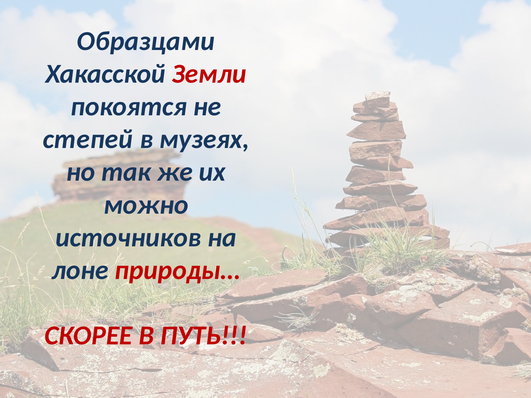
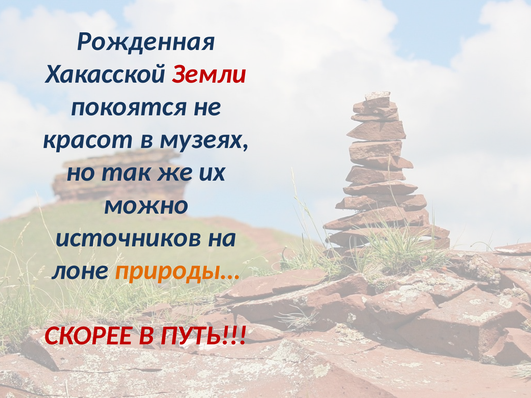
Образцами: Образцами -> Рожденная (146, 41)
степей: степей -> красот (88, 139)
природы… colour: red -> orange (177, 270)
